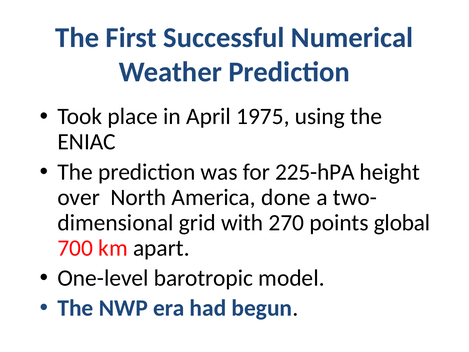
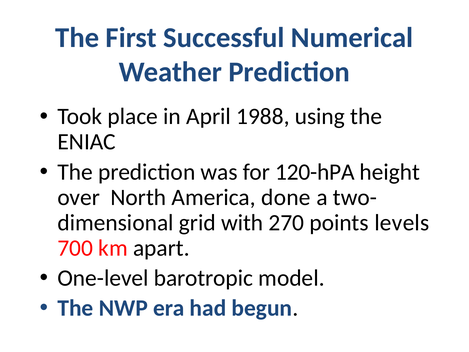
1975: 1975 -> 1988 (263, 116)
225-hPA: 225-hPA -> 120-hPA (315, 172)
global: global -> levels (402, 222)
